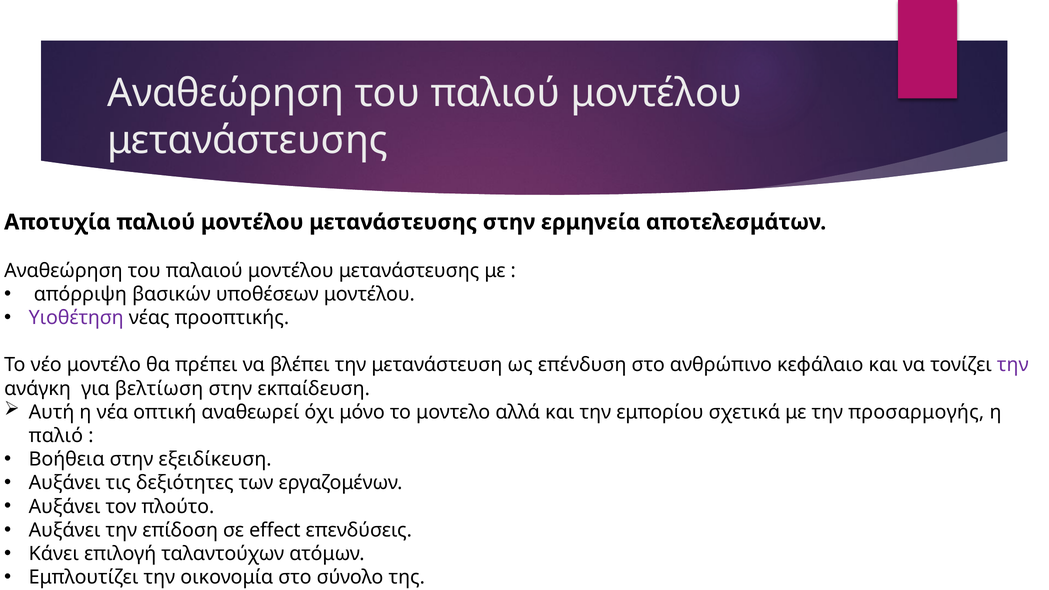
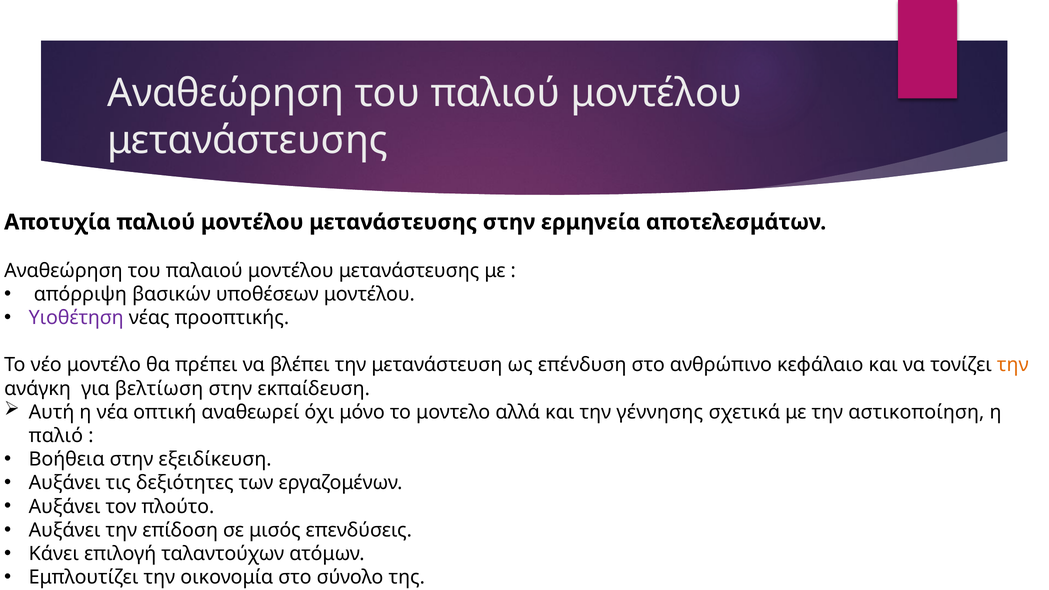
την colour: purple -> orange (1013, 365)
εμπορίου: εμπορίου -> γέννησης (660, 412)
προσαρμογής: προσαρμογής -> αστικοποίηση (916, 412)
effect: effect -> μισός (275, 530)
